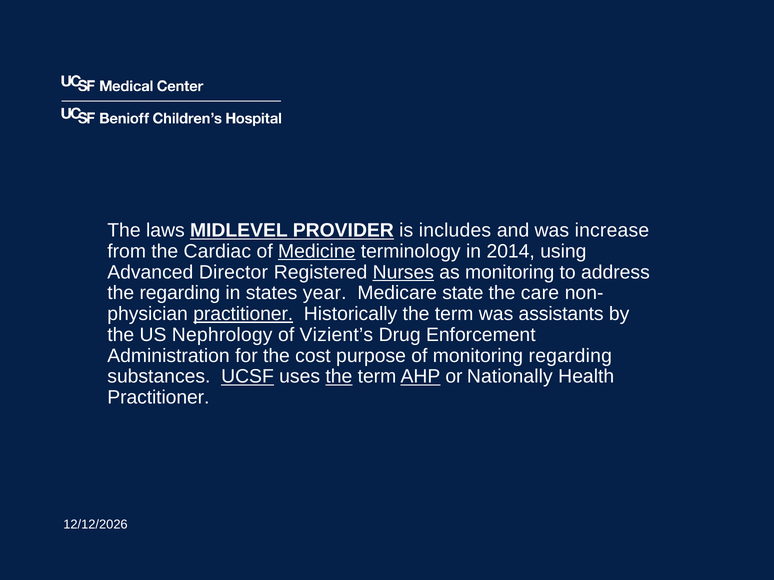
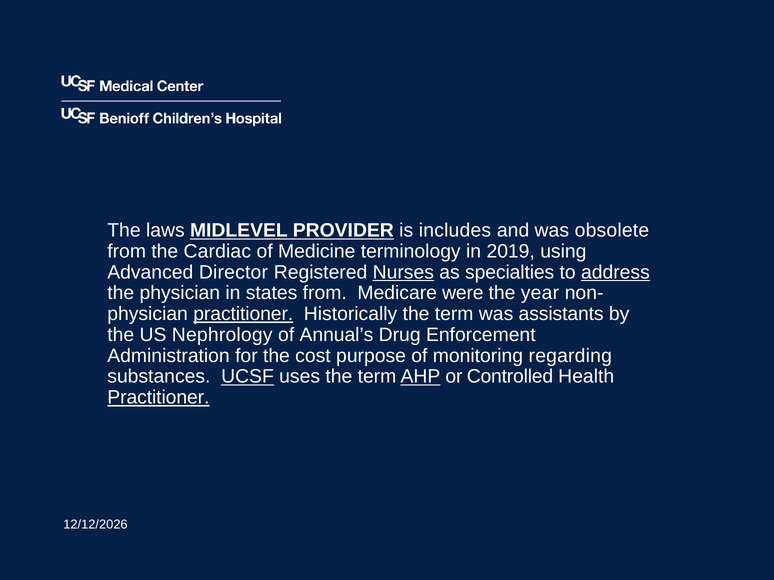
increase: increase -> obsolete (612, 231)
Medicine underline: present -> none (317, 251)
2014: 2014 -> 2019 (511, 251)
as monitoring: monitoring -> specialties (510, 272)
address underline: none -> present (615, 272)
the regarding: regarding -> physician (180, 293)
states year: year -> from (325, 293)
state: state -> were (463, 293)
care: care -> year (540, 293)
Vizient’s: Vizient’s -> Annual’s (336, 335)
the underline: present -> none (339, 377)
Nationally: Nationally -> Controlled (510, 377)
Practitioner underline: none -> present (158, 398)
